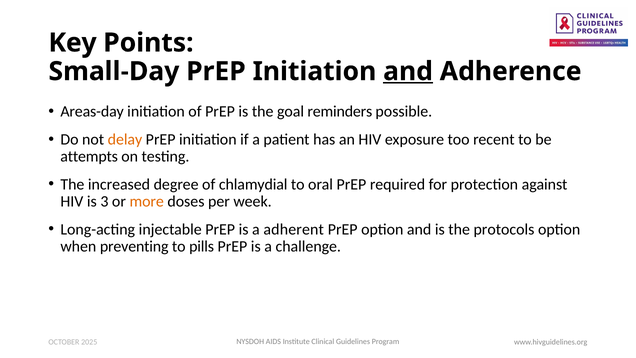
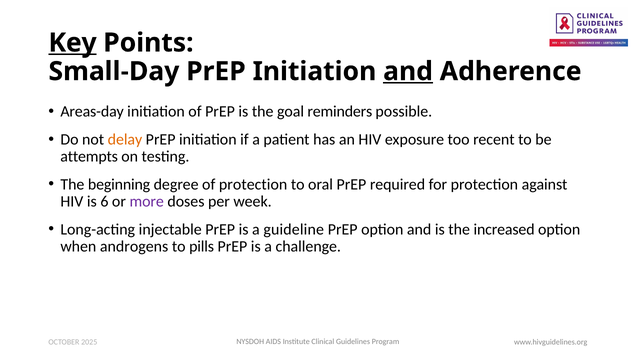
Key underline: none -> present (73, 43)
increased: increased -> beginning (119, 184)
of chlamydial: chlamydial -> protection (253, 184)
3: 3 -> 6 (104, 201)
more colour: orange -> purple (147, 201)
adherent: adherent -> guideline (294, 229)
protocols: protocols -> increased (504, 229)
preventing: preventing -> androgens (134, 246)
